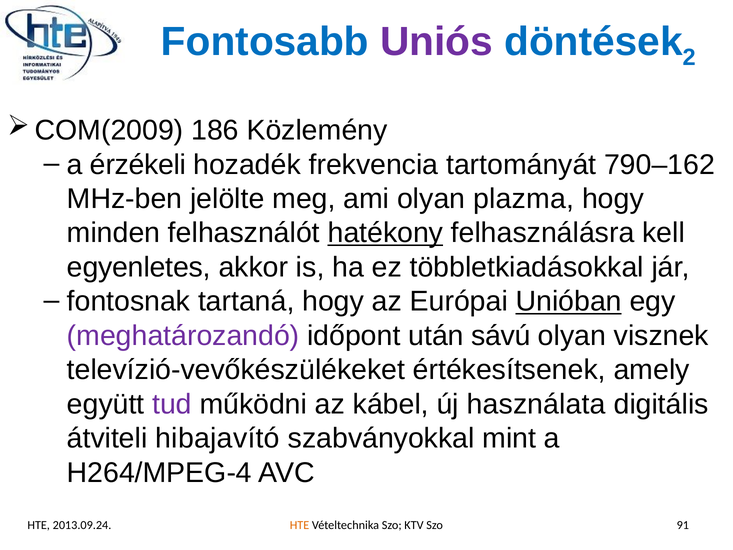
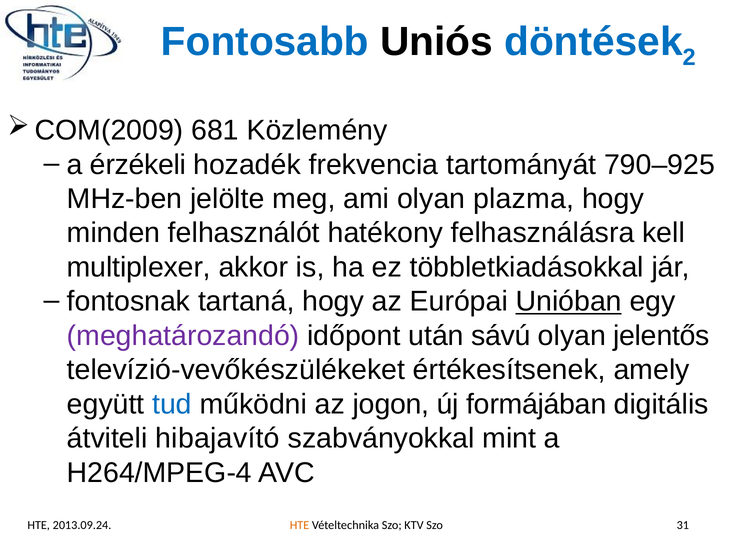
Uniós colour: purple -> black (436, 42)
186: 186 -> 681 (215, 130)
790–162: 790–162 -> 790–925 (660, 165)
hatékony underline: present -> none (385, 233)
egyenletes: egyenletes -> multiplexer (139, 267)
visznek: visznek -> jelentős (661, 336)
tud colour: purple -> blue (172, 404)
kábel: kábel -> jogon (391, 404)
használata: használata -> formájában (536, 404)
91: 91 -> 31 (683, 525)
